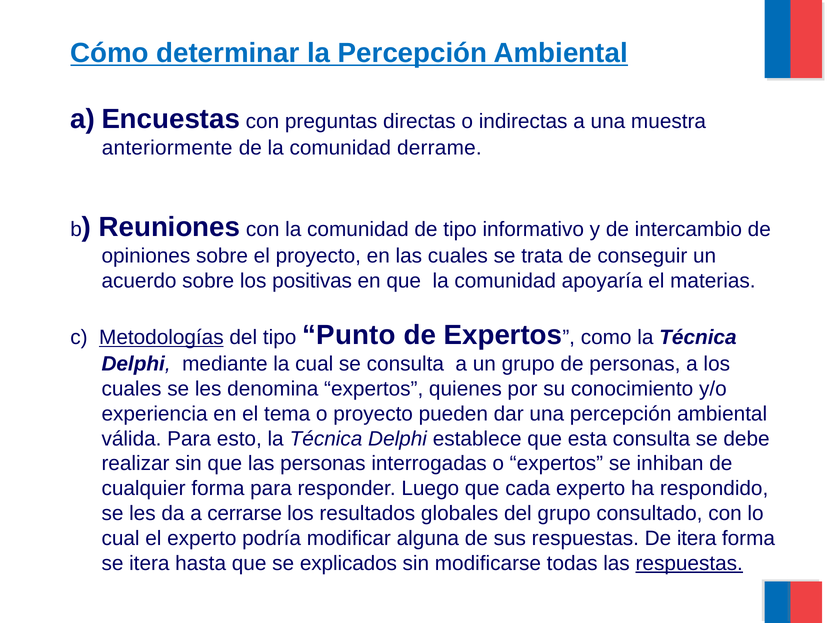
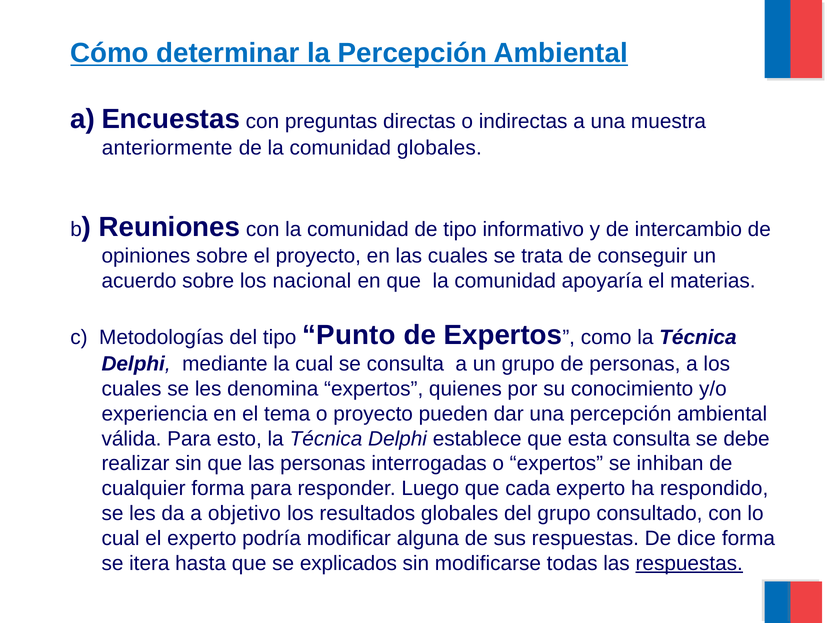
comunidad derrame: derrame -> globales (439, 148)
positivas: positivas -> nacional (312, 281)
Metodologías underline: present -> none (161, 338)
cerrarse: cerrarse -> objetivo (244, 514)
De itera: itera -> dice (696, 539)
